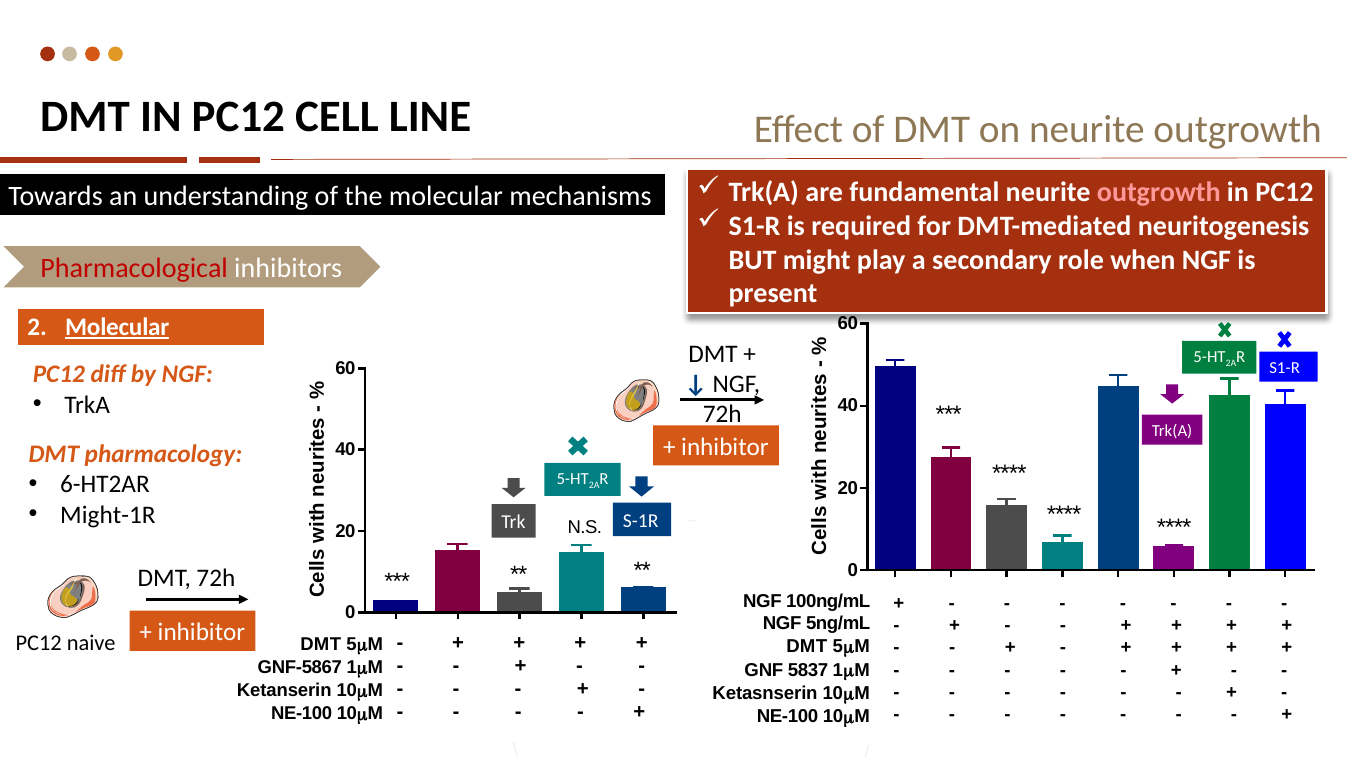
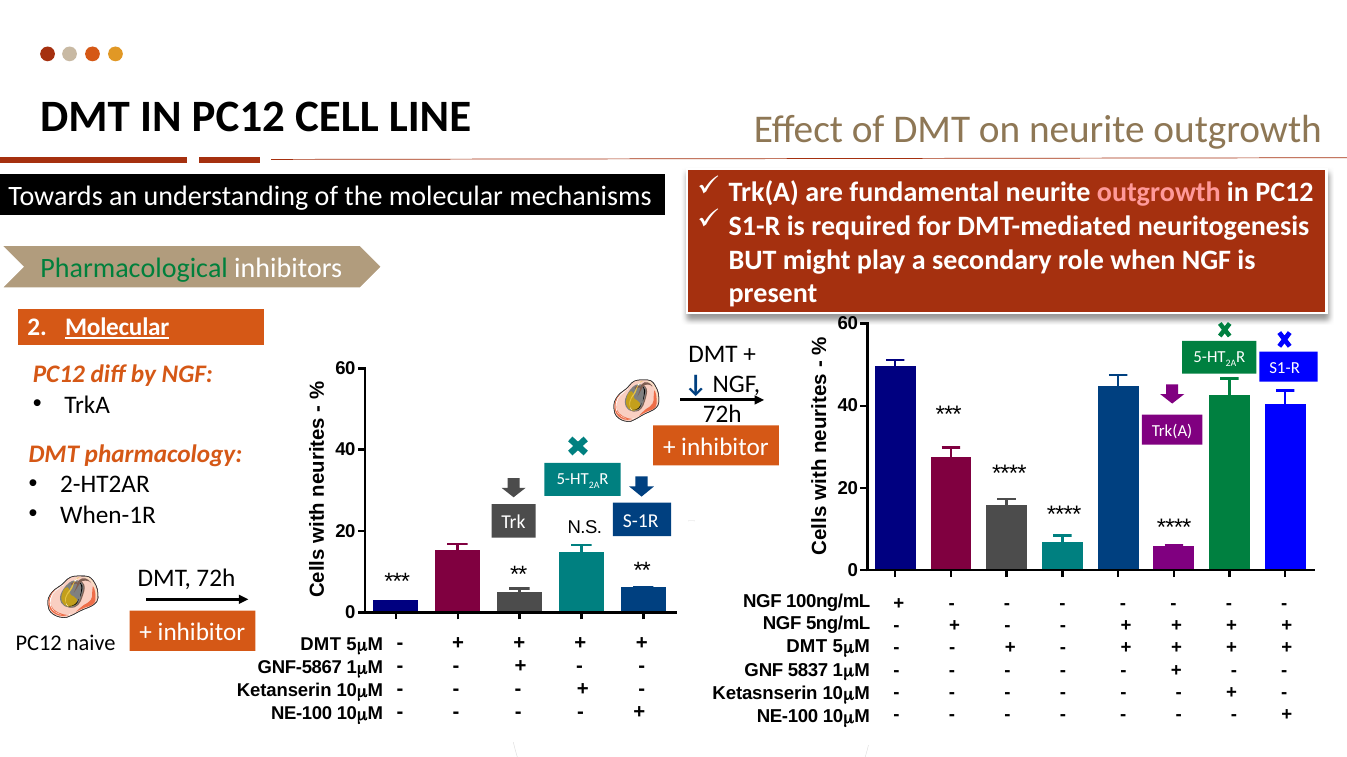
Pharmacological colour: red -> green (134, 269)
6-HT2AR: 6-HT2AR -> 2-HT2AR (105, 485)
Might-1R: Might-1R -> When-1R (108, 515)
